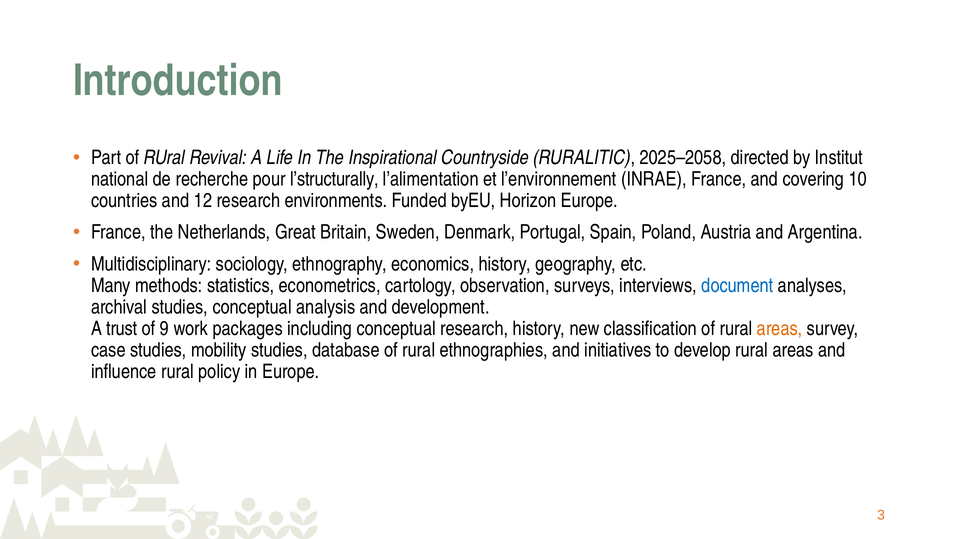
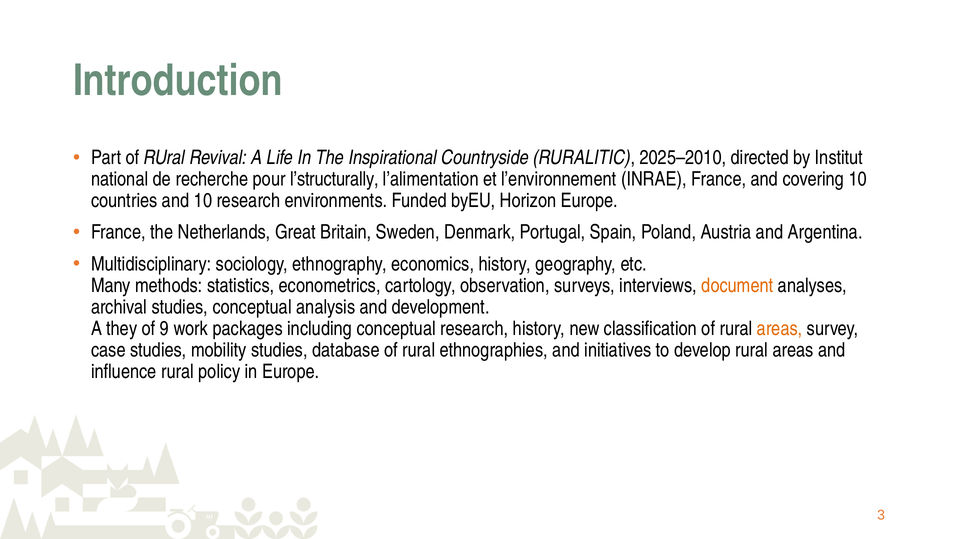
2025–2058: 2025–2058 -> 2025–2010 (683, 158)
and 12: 12 -> 10 (203, 201)
document colour: blue -> orange (737, 285)
trust: trust -> they (122, 329)
